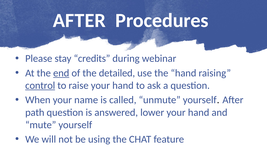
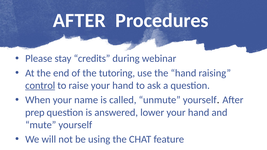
end underline: present -> none (61, 73)
detailed: detailed -> tutoring (117, 73)
path: path -> prep (35, 113)
